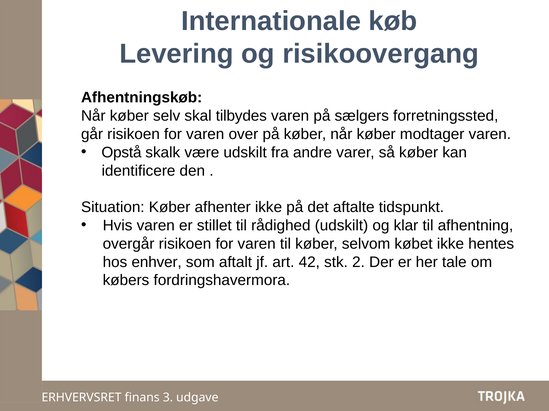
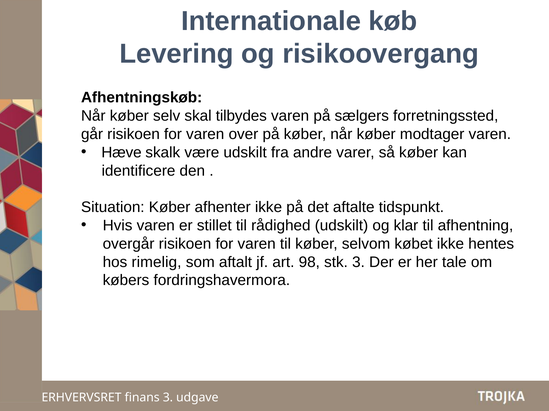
Opstå: Opstå -> Hæve (121, 153)
enhver: enhver -> rimelig (156, 263)
42: 42 -> 98 (309, 263)
stk 2: 2 -> 3 (358, 263)
